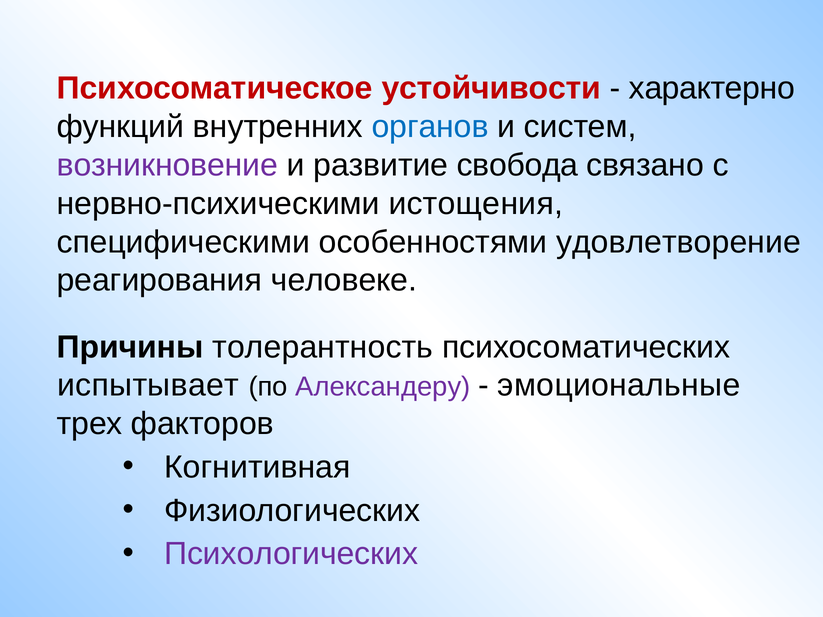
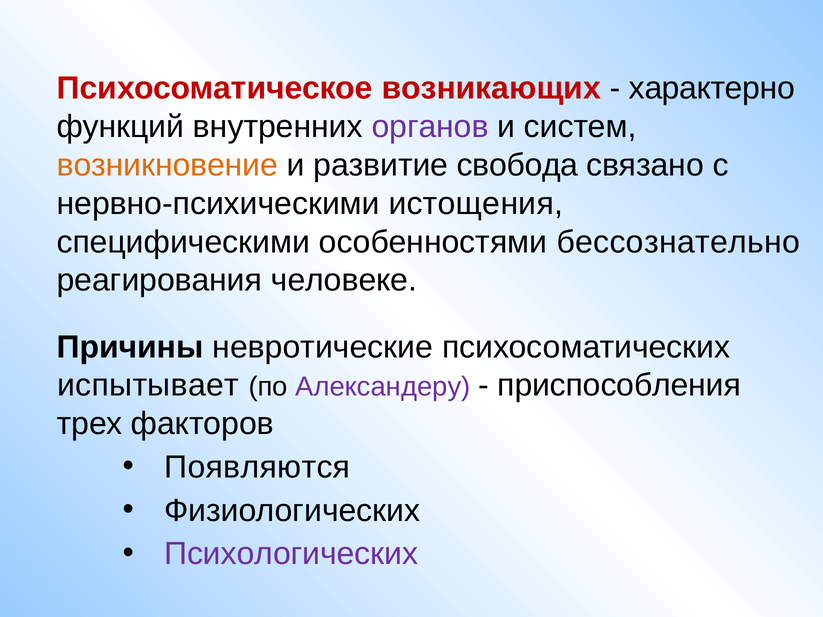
устойчивости: устойчивости -> возникающих (491, 88)
органов colour: blue -> purple (430, 127)
возникновение colour: purple -> orange (167, 165)
удовлетворение: удовлетворение -> бессознательно (678, 242)
толерантность: толерантность -> невротические (323, 347)
эмоциональные: эмоциональные -> приспособления (619, 386)
Когнитивная: Когнитивная -> Появляются (257, 467)
